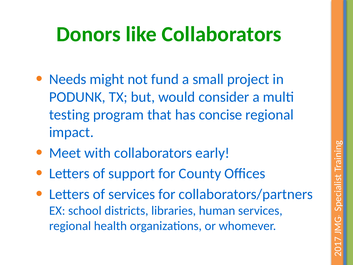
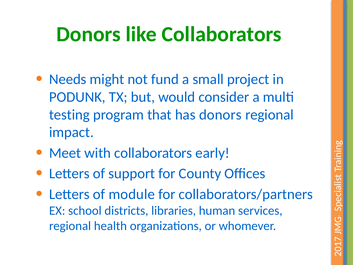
has concise: concise -> donors (220, 115)
of services: services -> module (132, 194)
